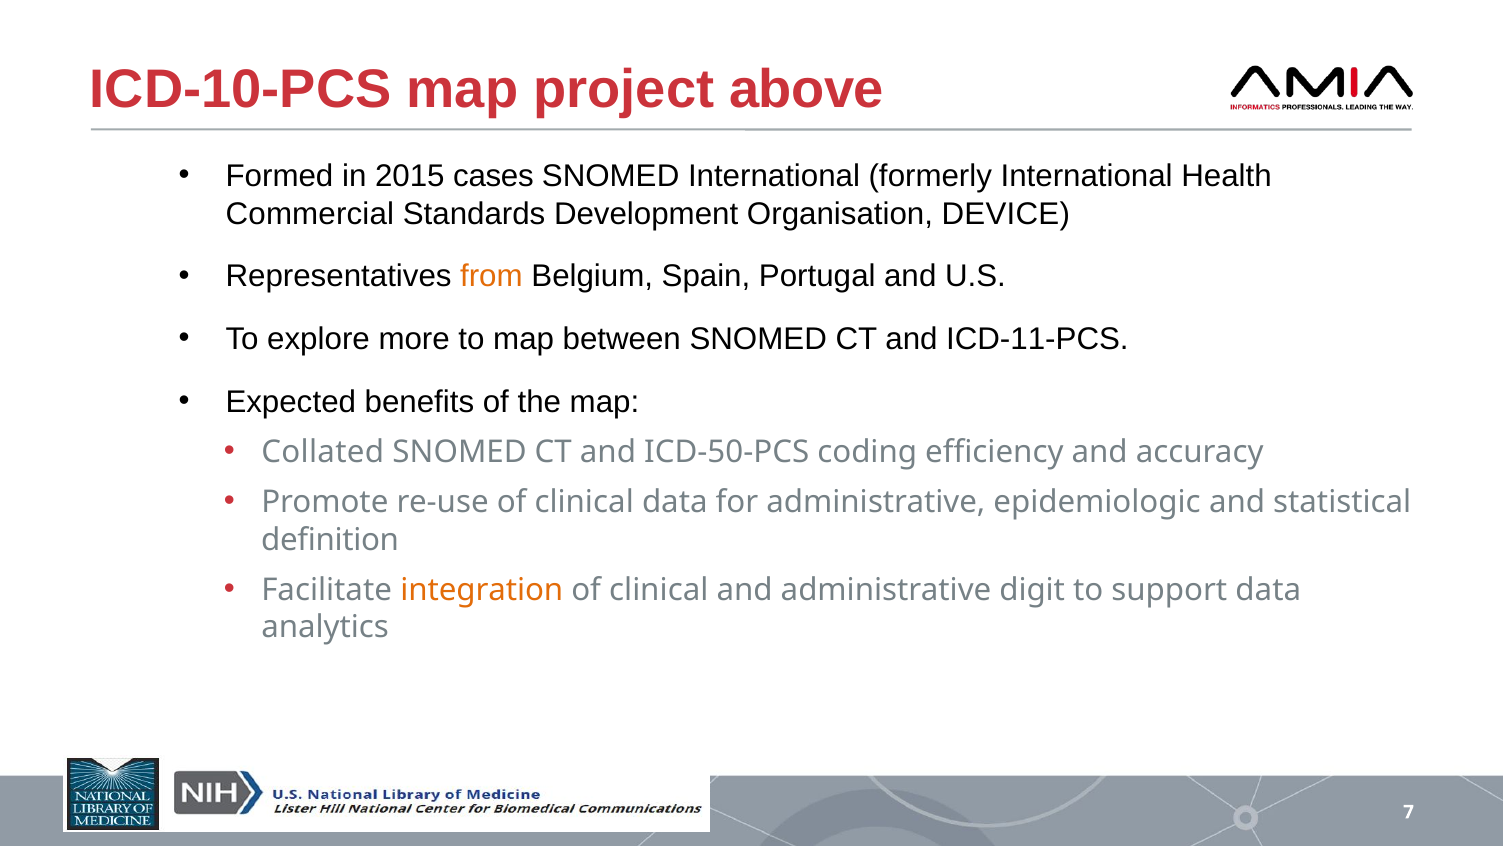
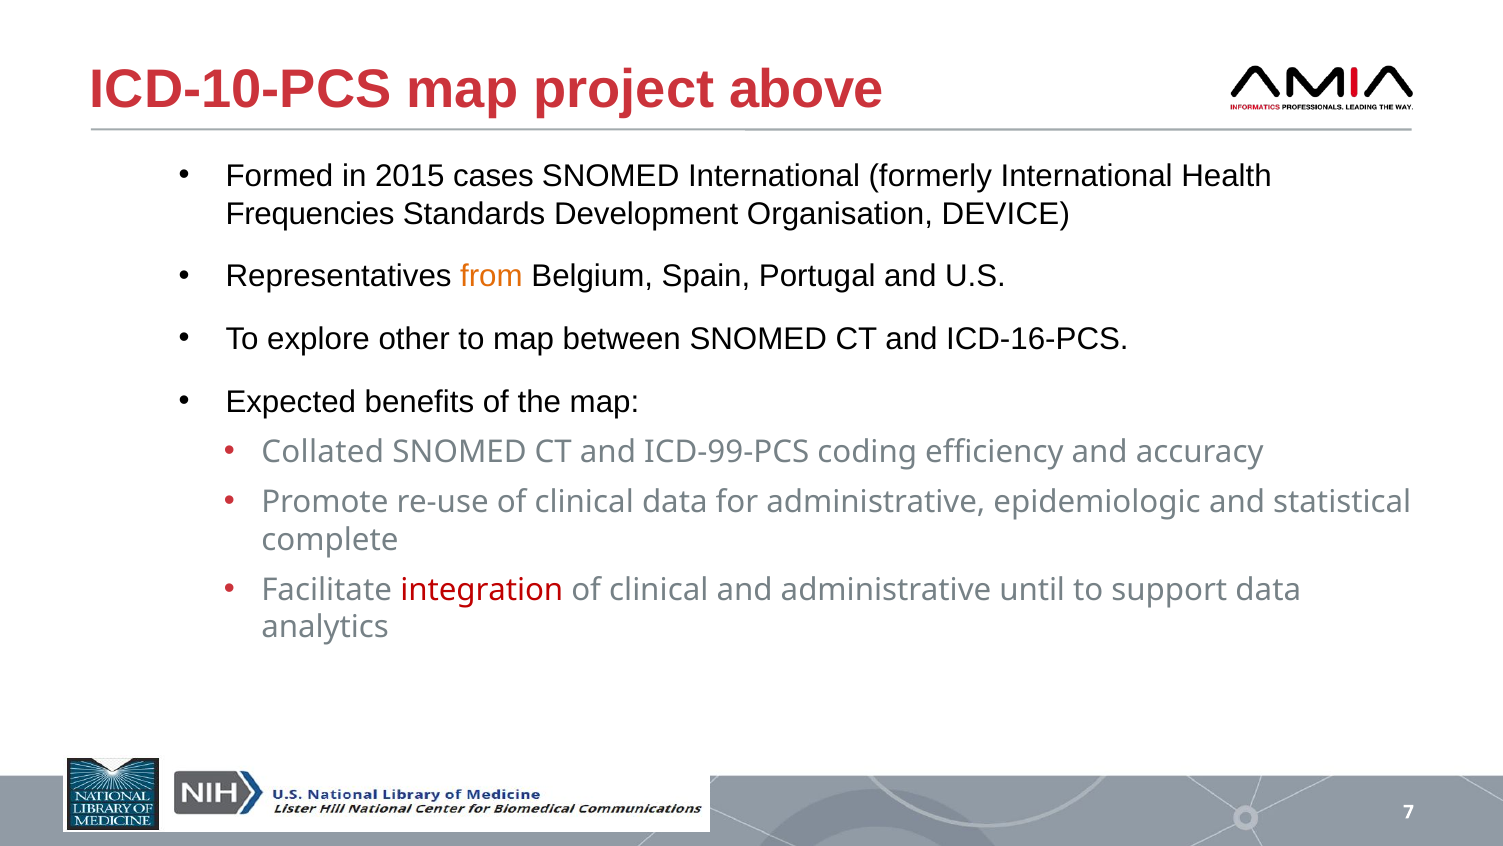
Commercial: Commercial -> Frequencies (310, 214)
more: more -> other (414, 339)
ICD-11-PCS: ICD-11-PCS -> ICD-16-PCS (1037, 339)
ICD-50-PCS: ICD-50-PCS -> ICD-99-PCS (727, 452)
definition: definition -> complete (330, 540)
integration colour: orange -> red (482, 590)
digit: digit -> until (1032, 590)
